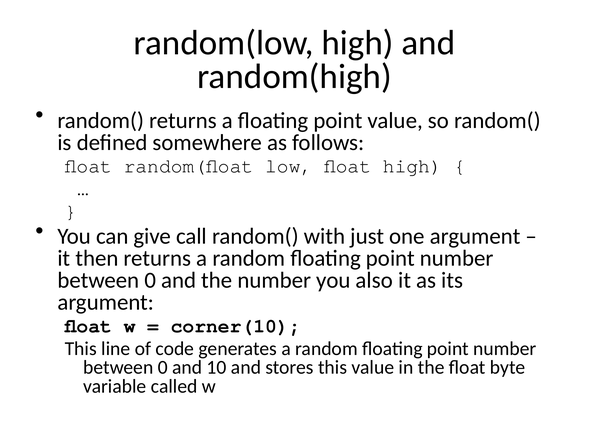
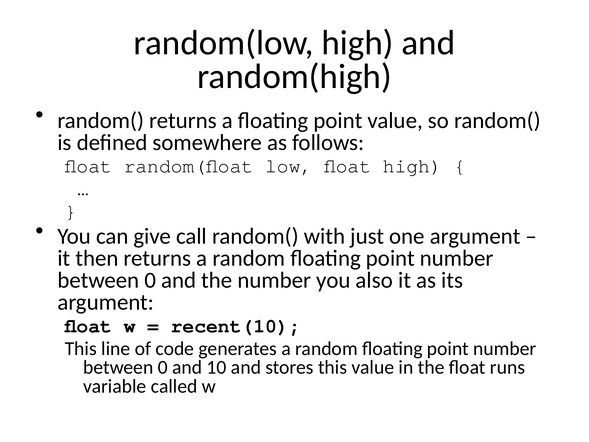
corner(10: corner(10 -> recent(10 (236, 326)
byte: byte -> runs (508, 367)
